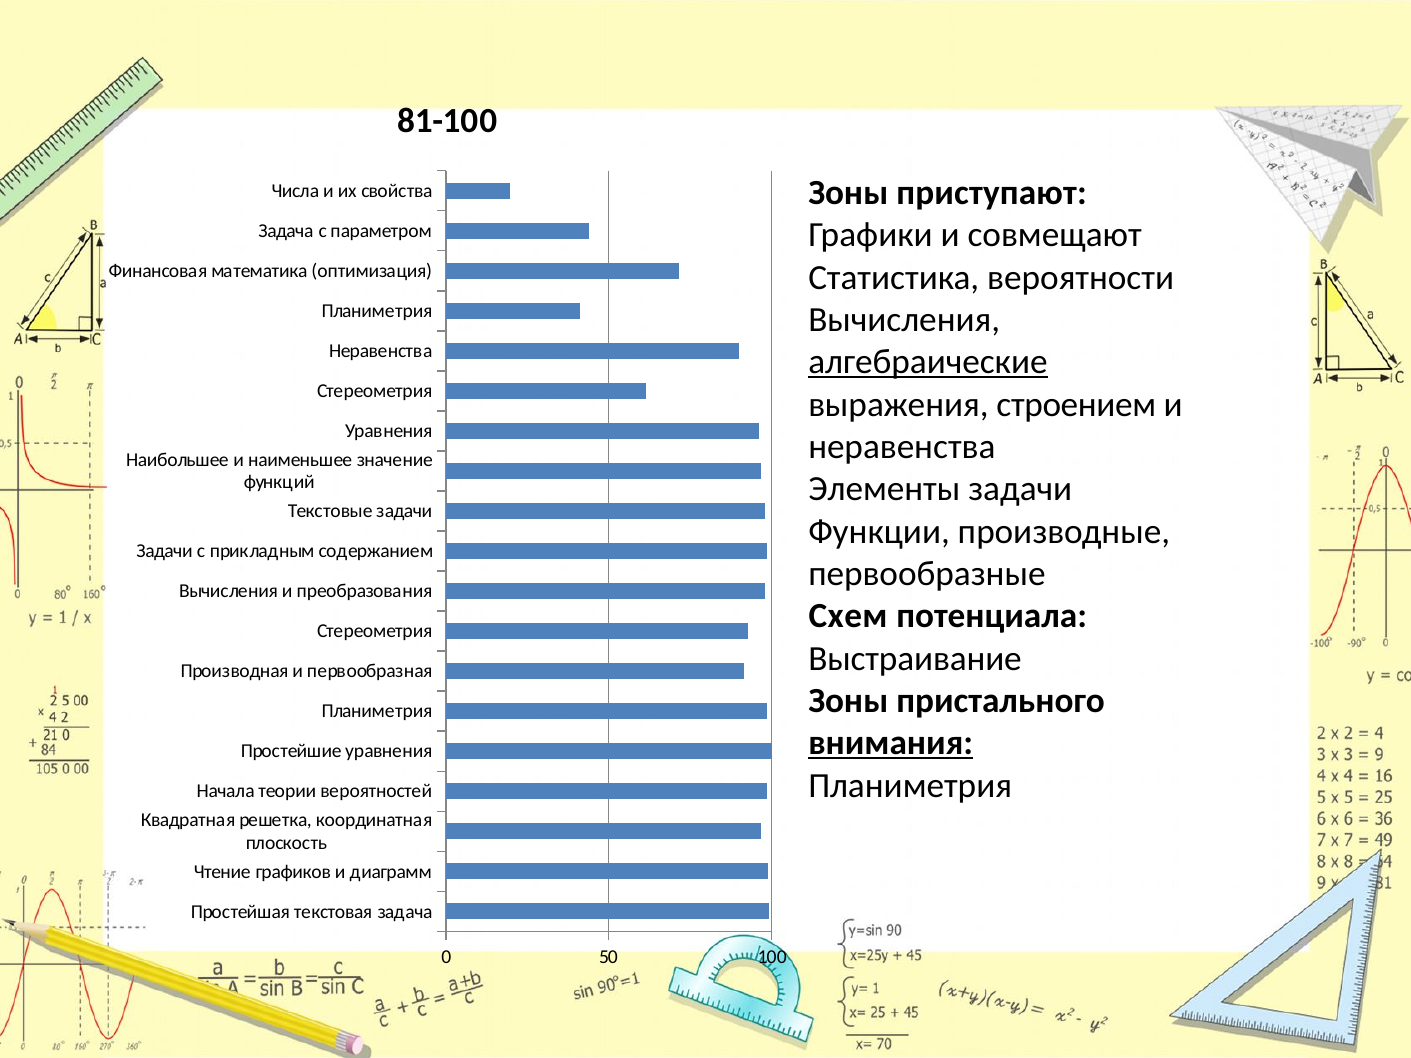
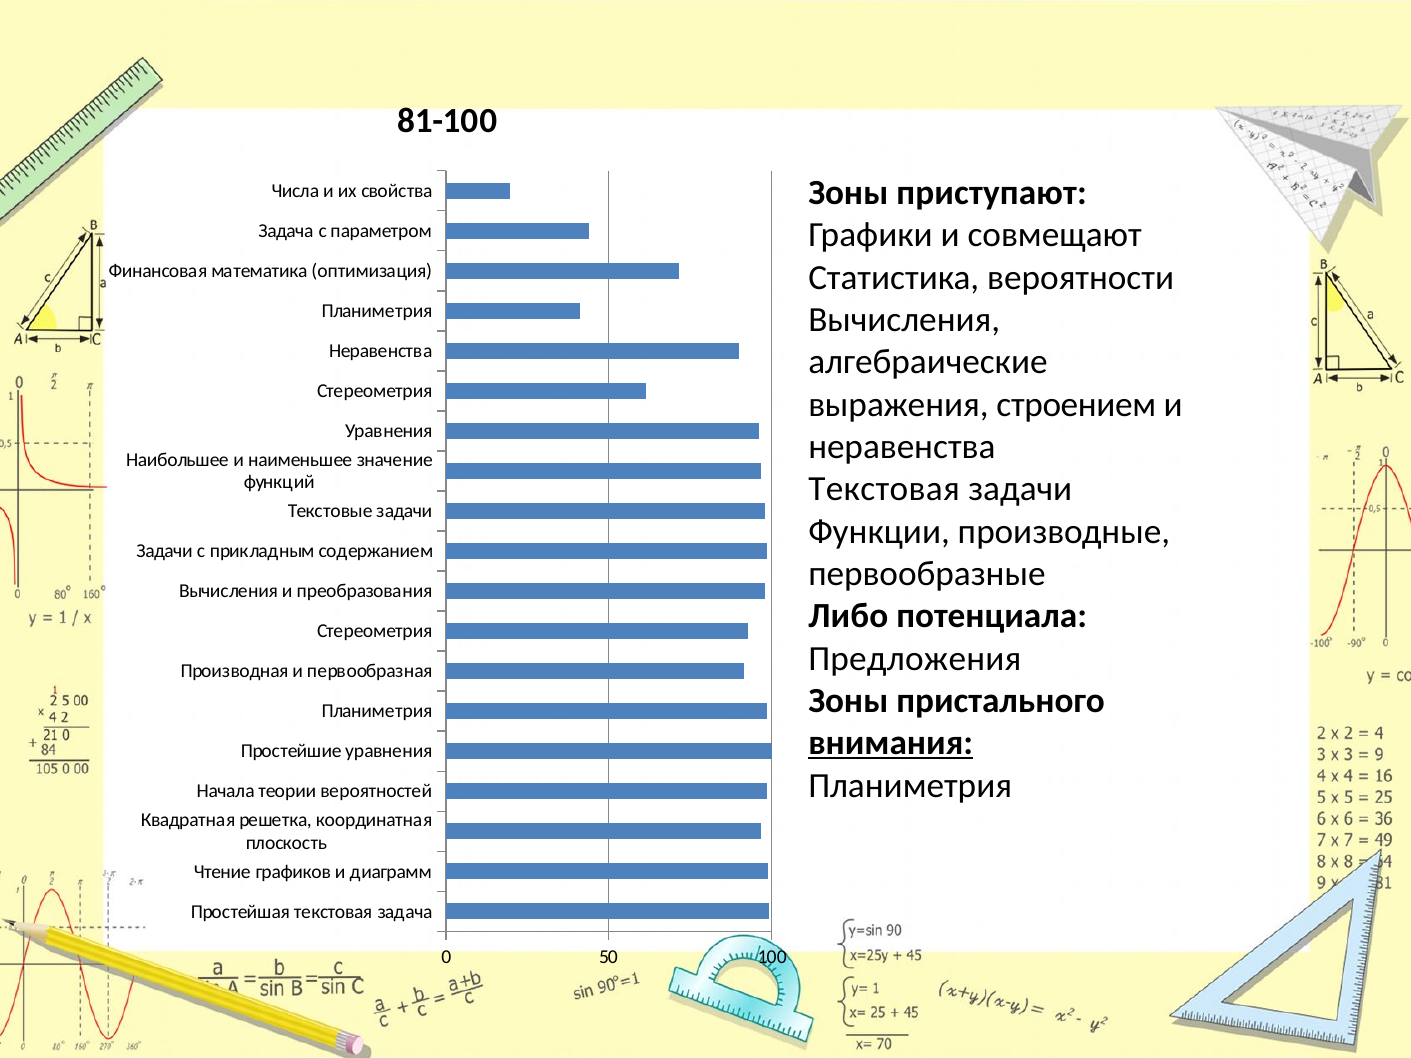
алгебраические underline: present -> none (928, 362)
Элементы: Элементы -> Текстовая (884, 489)
Схем: Схем -> Либо (848, 616)
Выстраивание: Выстраивание -> Предложения (915, 659)
